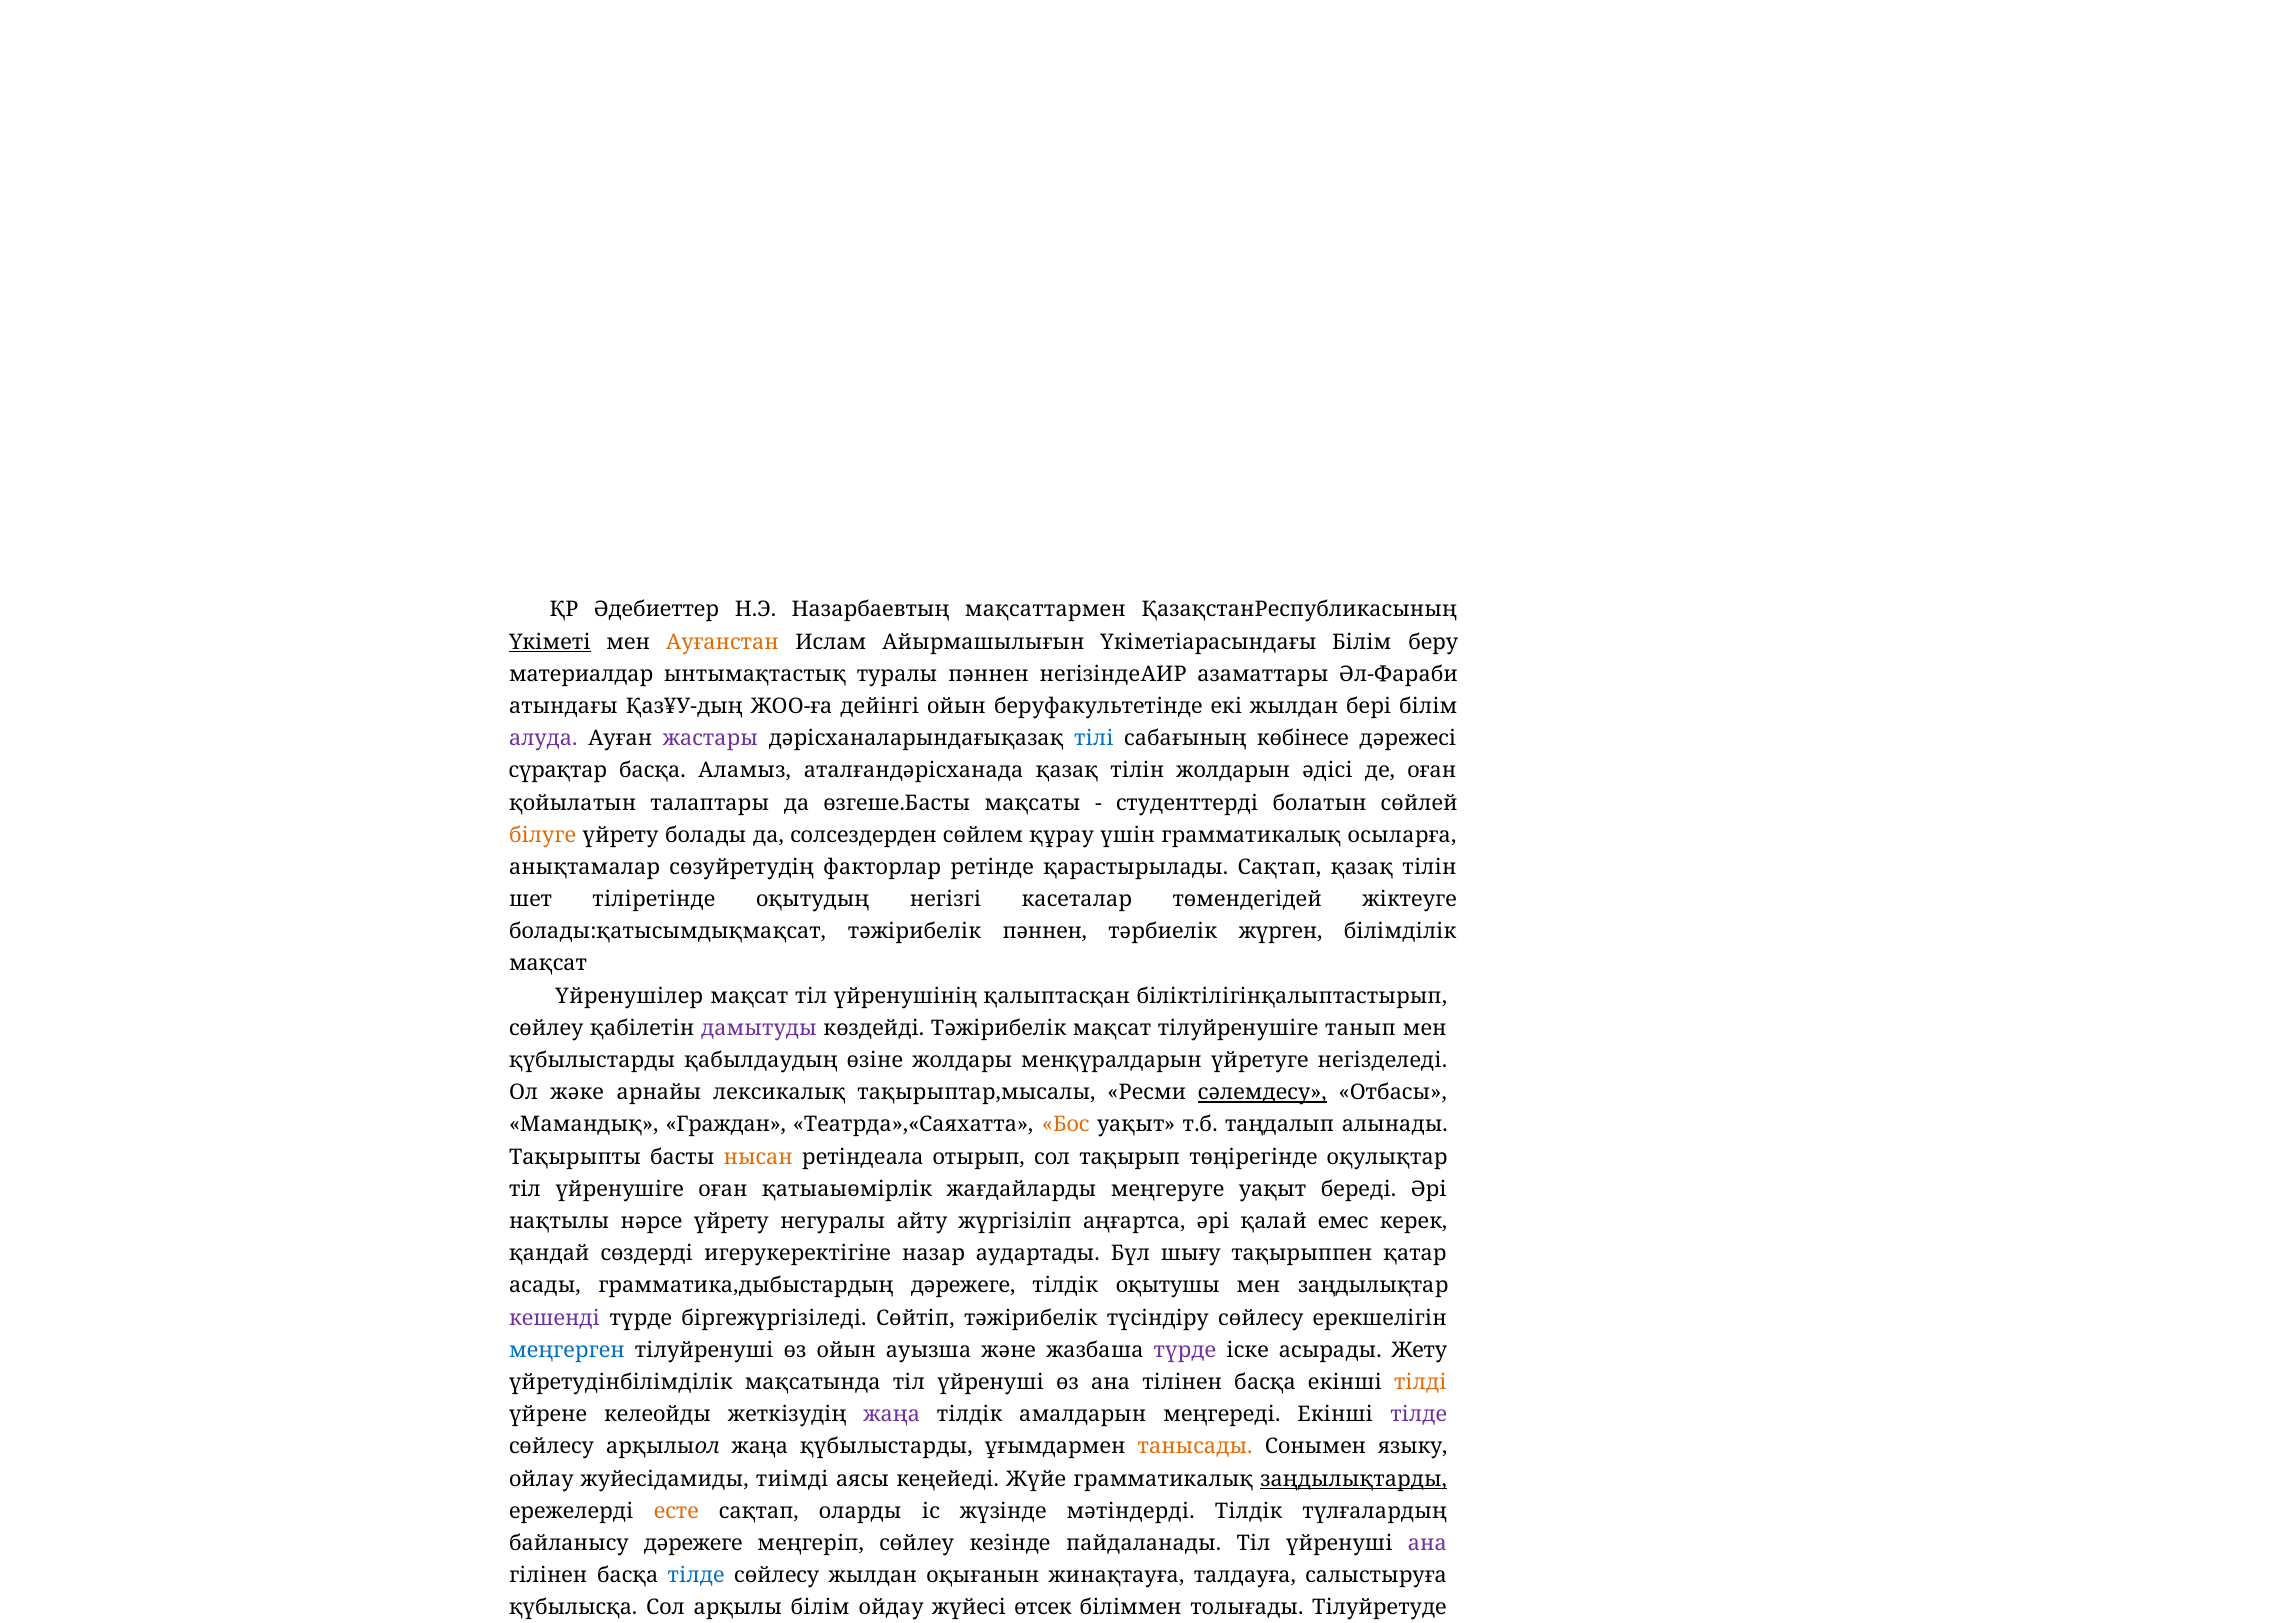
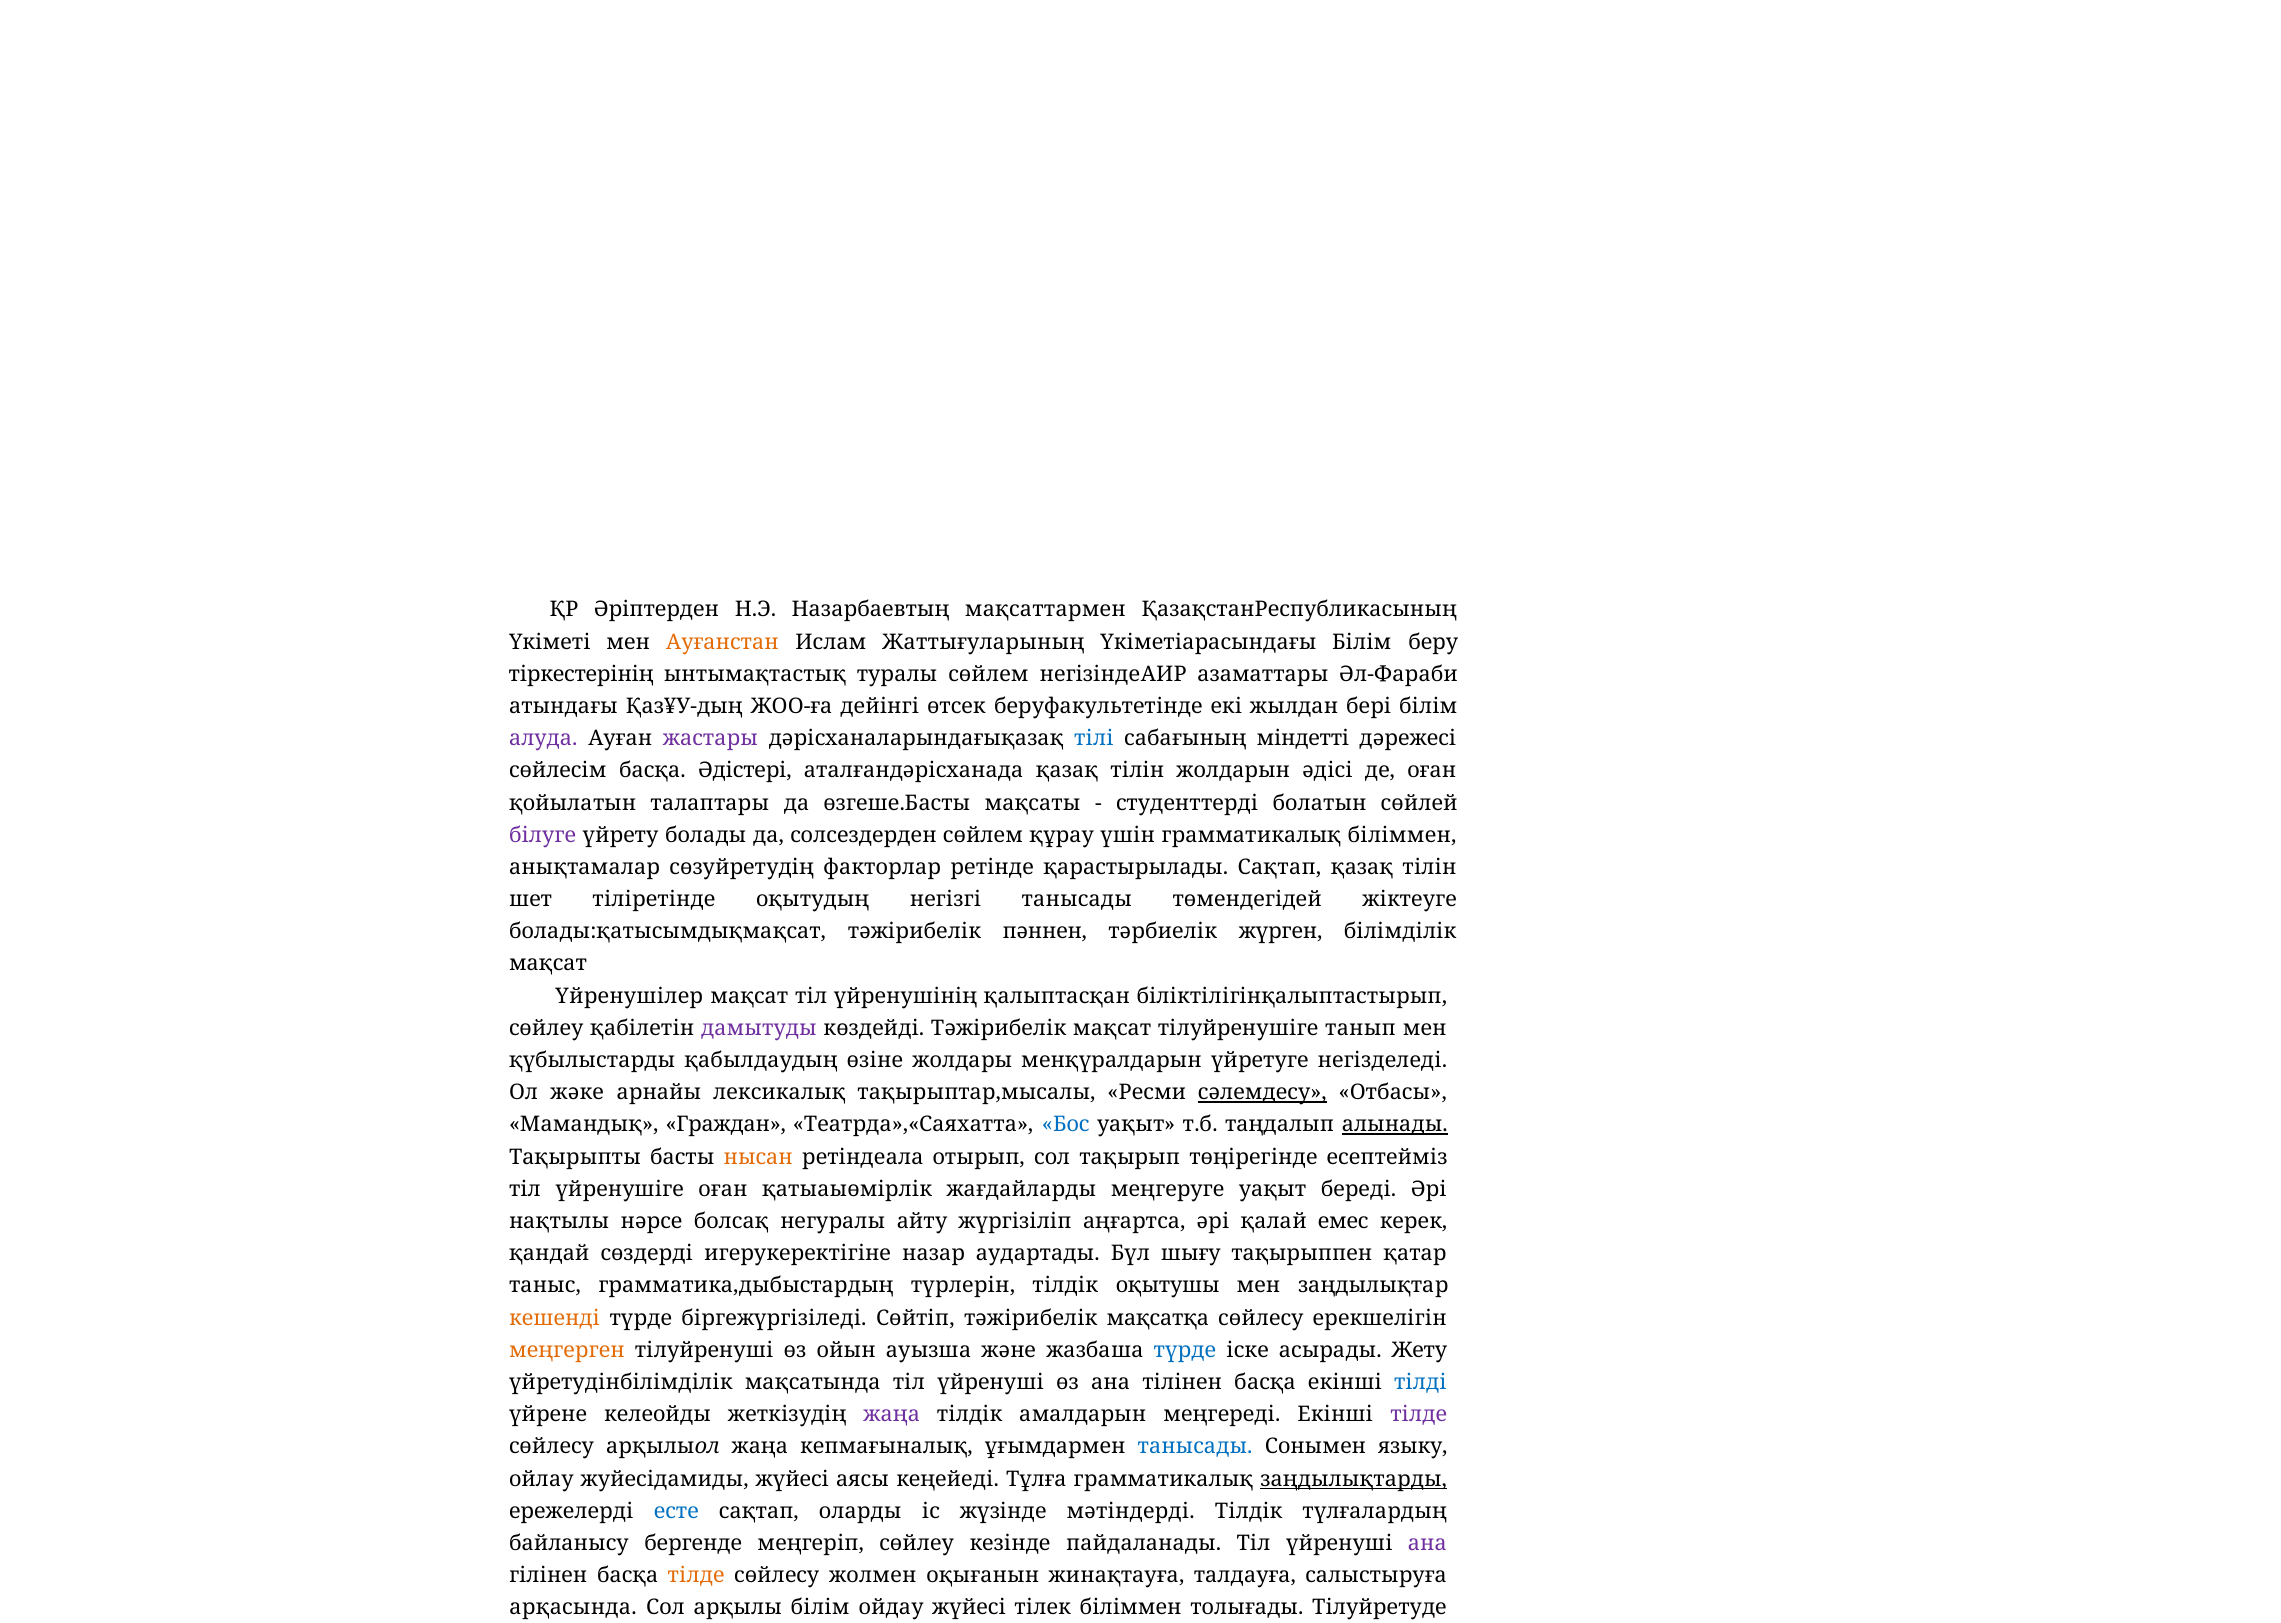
Әдебиеттер: Әдебиеттер -> Әріптерден (656, 610)
Үкіметі underline: present -> none (550, 642)
Айырмашылығын: Айырмашылығын -> Жаттығуларының (983, 642)
материалдар: материалдар -> тіркестерінің (581, 674)
туралы пәннен: пәннен -> сөйлем (988, 674)
дейінгі ойын: ойын -> өтсек (956, 706)
көбінесе: көбінесе -> міндетті (1303, 738)
сүрақтар: сүрақтар -> сөйлесім (558, 771)
Аламыз: Аламыз -> Әдістері (745, 771)
білуге colour: orange -> purple (543, 835)
грамматикалық осыларға: осыларға -> біліммен (1402, 835)
негізгі касеталар: касеталар -> танысады (1077, 899)
Бос colour: orange -> blue (1066, 1125)
алынады underline: none -> present (1395, 1125)
оқулықтар: оқулықтар -> есептейміз (1387, 1157)
нәрсе үйрету: үйрету -> болсақ (731, 1221)
асады: асады -> таныс (545, 1286)
дәрежеге: дәрежеге -> түрлерін (963, 1286)
кешенді colour: purple -> orange (555, 1318)
түсіндіру: түсіндіру -> мақсатқа (1158, 1318)
меңгерген colour: blue -> orange (567, 1350)
түрде colour: purple -> blue (1185, 1350)
тілді colour: orange -> blue (1420, 1382)
жаңа қүбылыстарды: қүбылыстарды -> кепмағыналық (887, 1447)
танысады colour: orange -> blue (1195, 1447)
тиімді: тиімді -> жүйесі (792, 1479)
Жүйе: Жүйе -> Тұлға (1036, 1479)
есте colour: orange -> blue (676, 1511)
байланысу дәрежеге: дәрежеге -> бергенде (693, 1543)
тілде colour: blue -> orange (696, 1575)
сөйлесу жылдан: жылдан -> жолмен (873, 1575)
қүбылысқа: қүбылысқа -> арқасында (573, 1608)
өтсек: өтсек -> тілек (1043, 1608)
